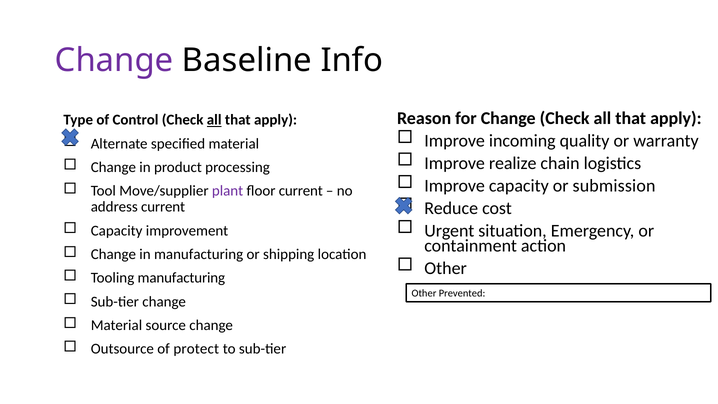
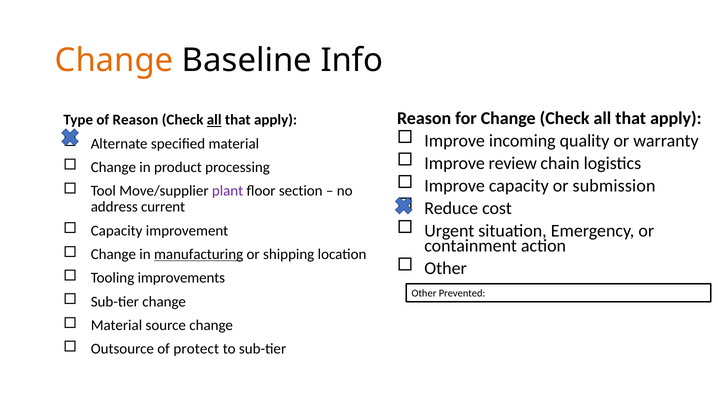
Change colour: purple -> orange (114, 60)
of Control: Control -> Reason (135, 120)
realize: realize -> review (513, 163)
floor current: current -> section (301, 191)
manufacturing underline: none -> present (199, 254)
Tooling manufacturing: manufacturing -> improvements (181, 278)
